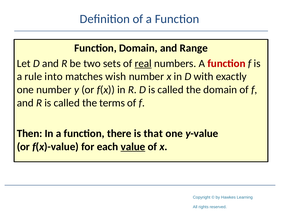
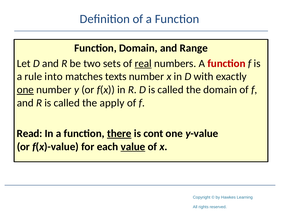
wish: wish -> texts (116, 77)
one underline: none -> present (25, 90)
terms: terms -> apply (112, 103)
Then: Then -> Read (30, 134)
there underline: none -> present (119, 134)
that: that -> cont (153, 134)
